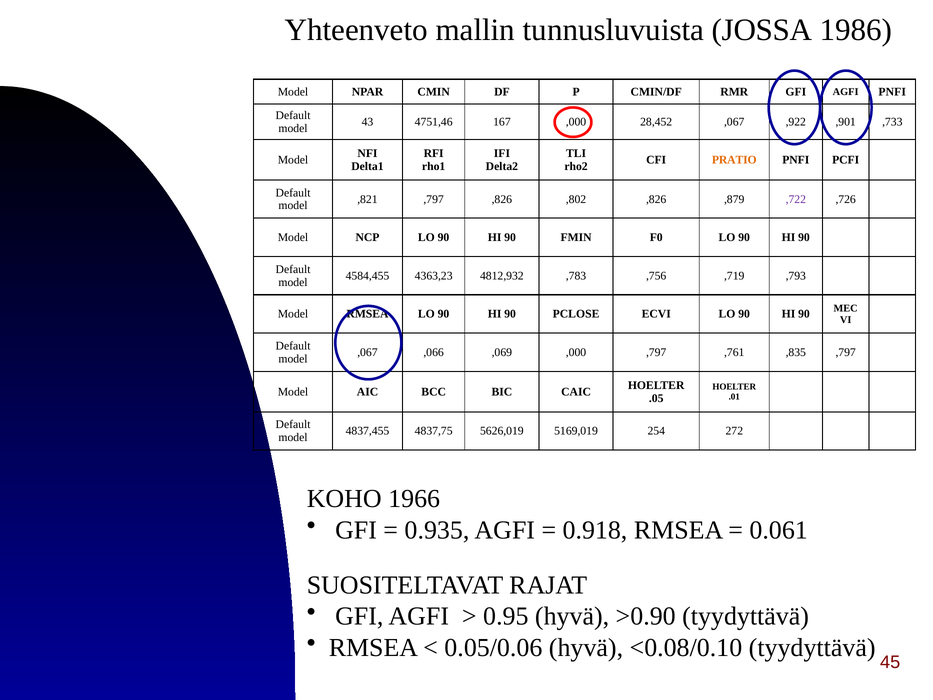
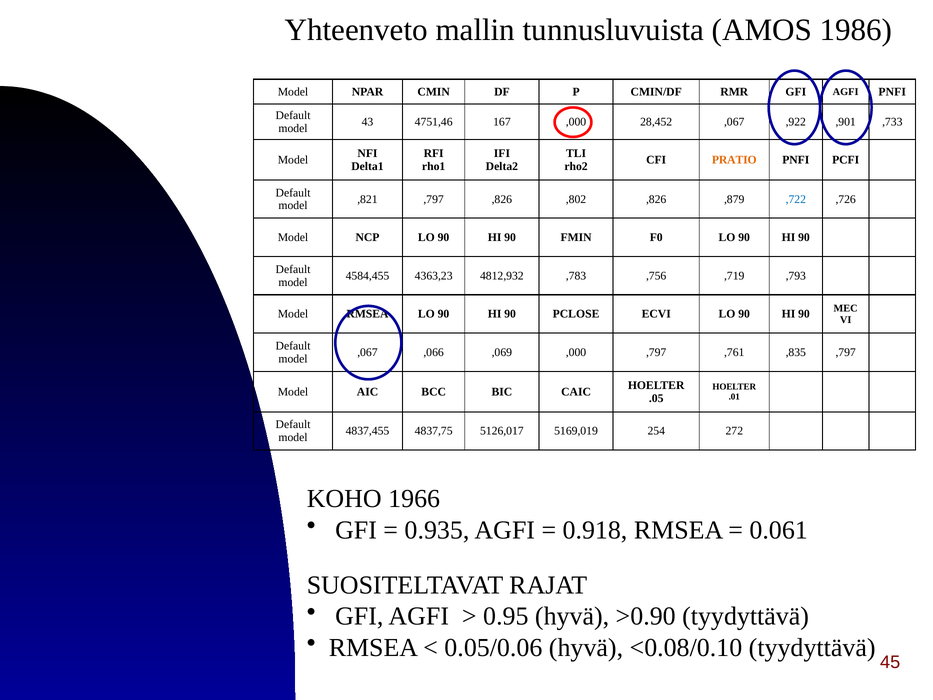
JOSSA: JOSSA -> AMOS (762, 30)
,722 colour: purple -> blue (796, 199)
5626,019: 5626,019 -> 5126,017 (502, 431)
